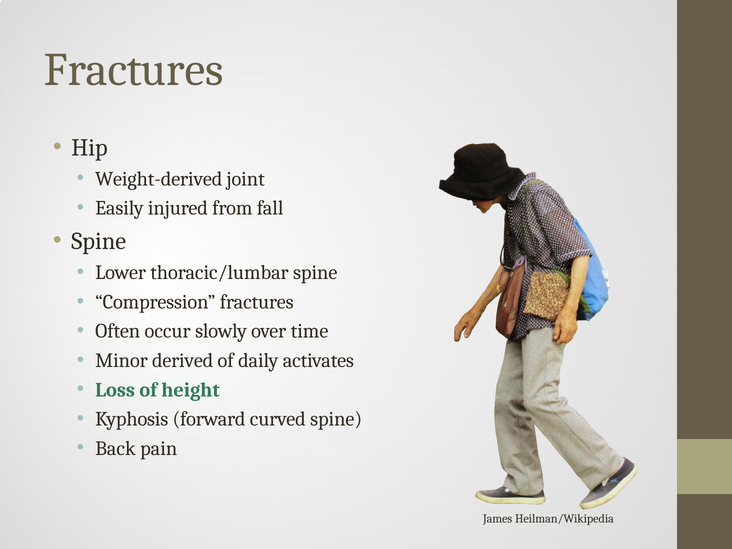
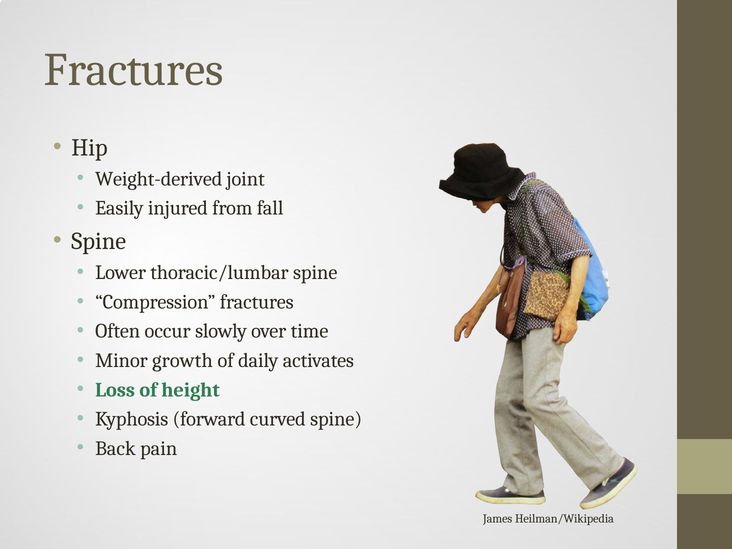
derived: derived -> growth (182, 361)
